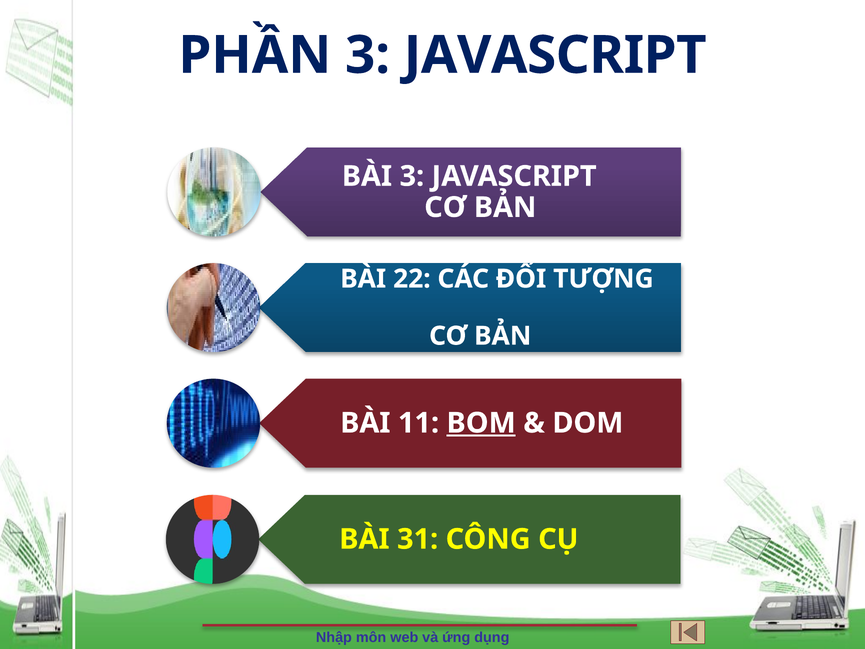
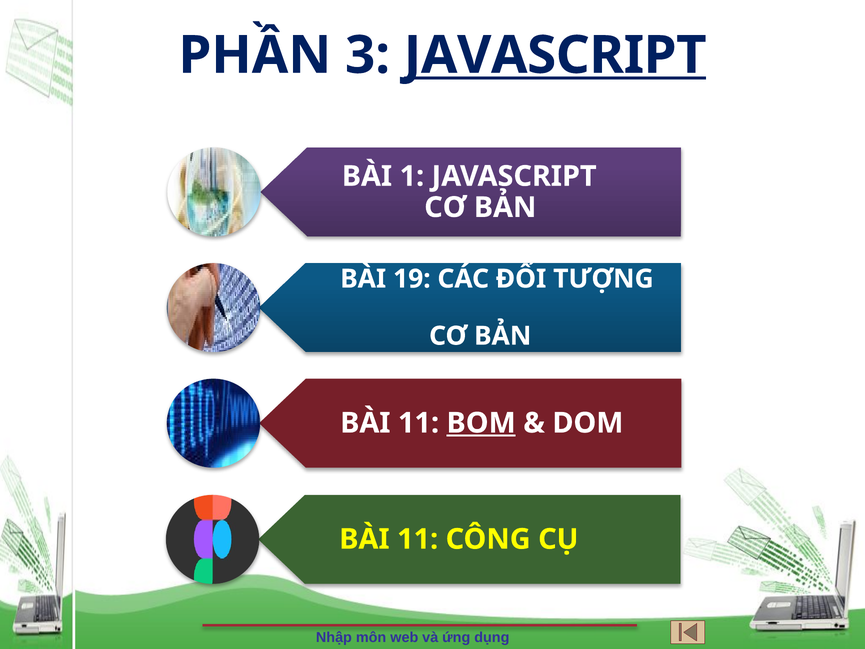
JAVASCRIPT underline: none -> present (555, 55)
BÀI 3: 3 -> 1 (412, 176)
22: 22 -> 19 (412, 279)
31: 31 -> 11 (418, 539)
